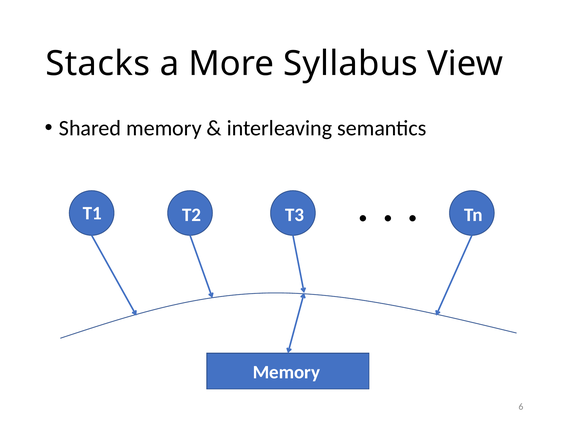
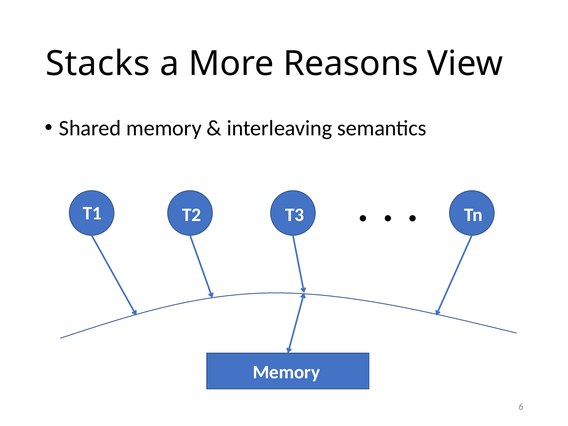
Syllabus: Syllabus -> Reasons (351, 64)
